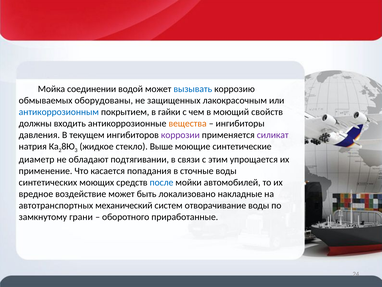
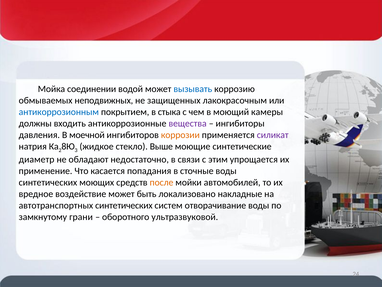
оборудованы: оборудованы -> неподвижных (104, 100)
гайки: гайки -> стыка (169, 112)
свойств: свойств -> камеры (267, 112)
вещества colour: orange -> purple (188, 123)
текущем: текущем -> моечной (87, 135)
коррозии colour: purple -> orange (180, 135)
подтягивании: подтягивании -> недостаточно (140, 159)
после colour: blue -> orange (161, 182)
автотранспортных механический: механический -> синтетических (124, 205)
приработанные: приработанные -> ультразвуковой (185, 217)
